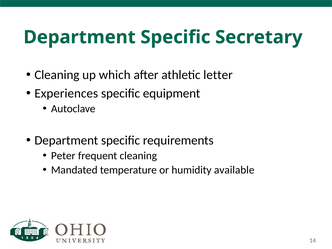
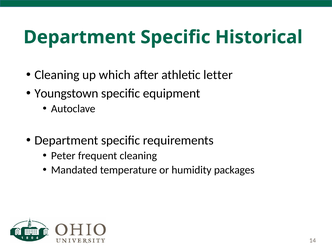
Secretary: Secretary -> Historical (259, 37)
Experiences: Experiences -> Youngstown (66, 93)
available: available -> packages (234, 170)
